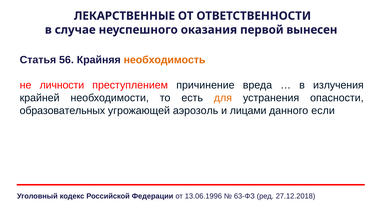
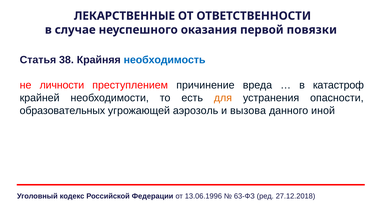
вынесен: вынесен -> повязки (312, 30)
56: 56 -> 38 (66, 60)
необходимость colour: orange -> blue (165, 60)
излучения: излучения -> катастроф (338, 85)
лицами: лицами -> вызова (248, 110)
если: если -> иной (323, 110)
